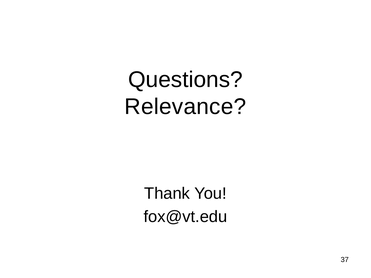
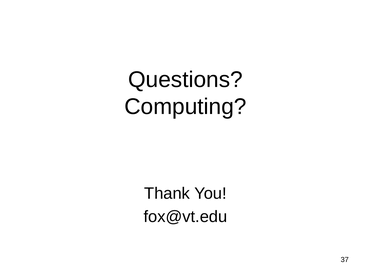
Relevance: Relevance -> Computing (185, 107)
